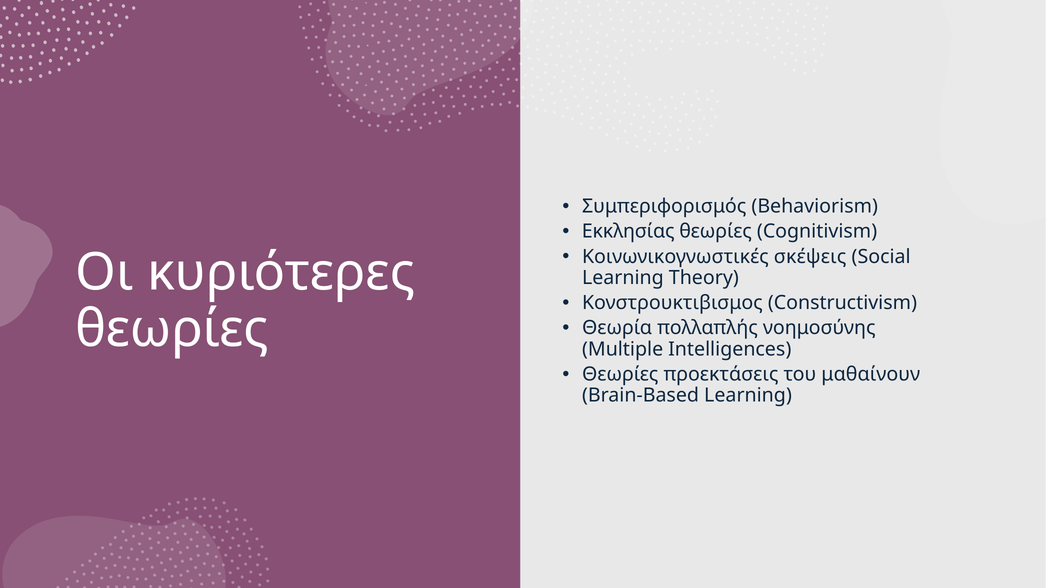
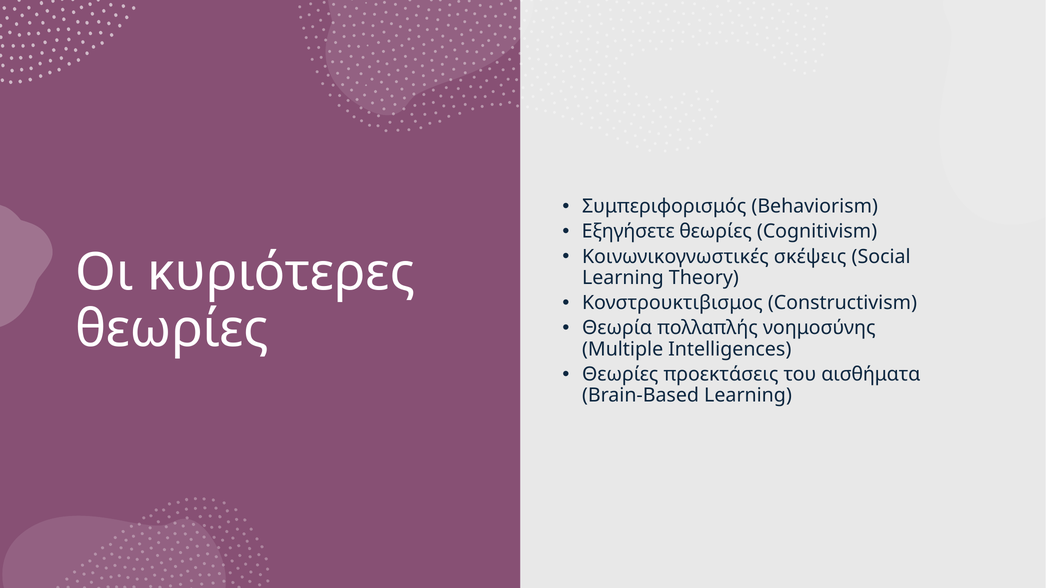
Εκκλησίας: Εκκλησίας -> Εξηγήσετε (628, 232)
μαθαίνουν: μαθαίνουν -> αισθήματα (871, 375)
